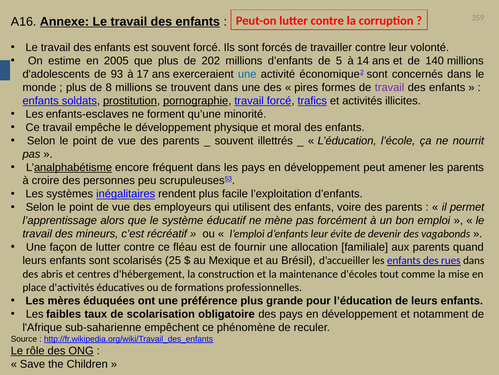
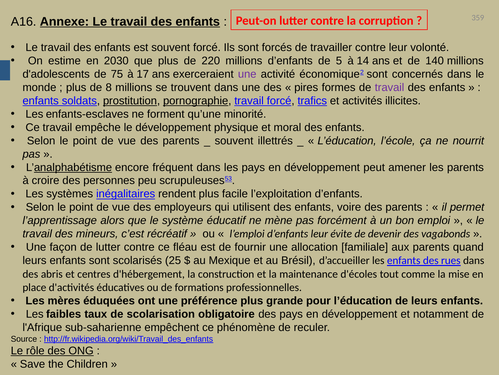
2005: 2005 -> 2030 (116, 61)
202: 202 -> 220 (211, 61)
93: 93 -> 75 (117, 74)
une colour: blue -> purple (247, 74)
